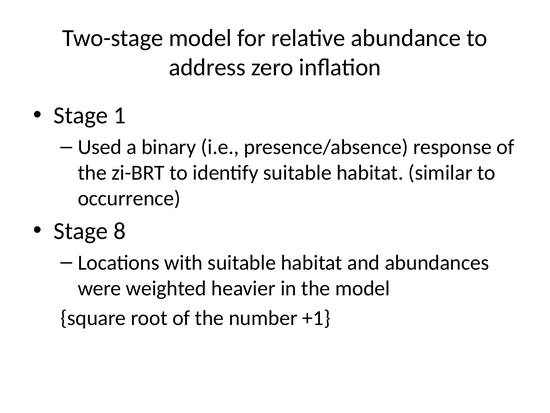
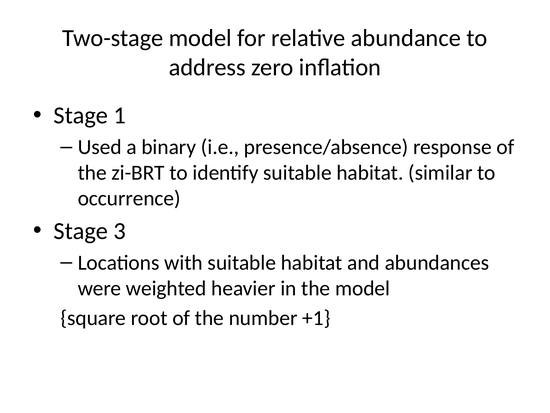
8: 8 -> 3 (120, 231)
